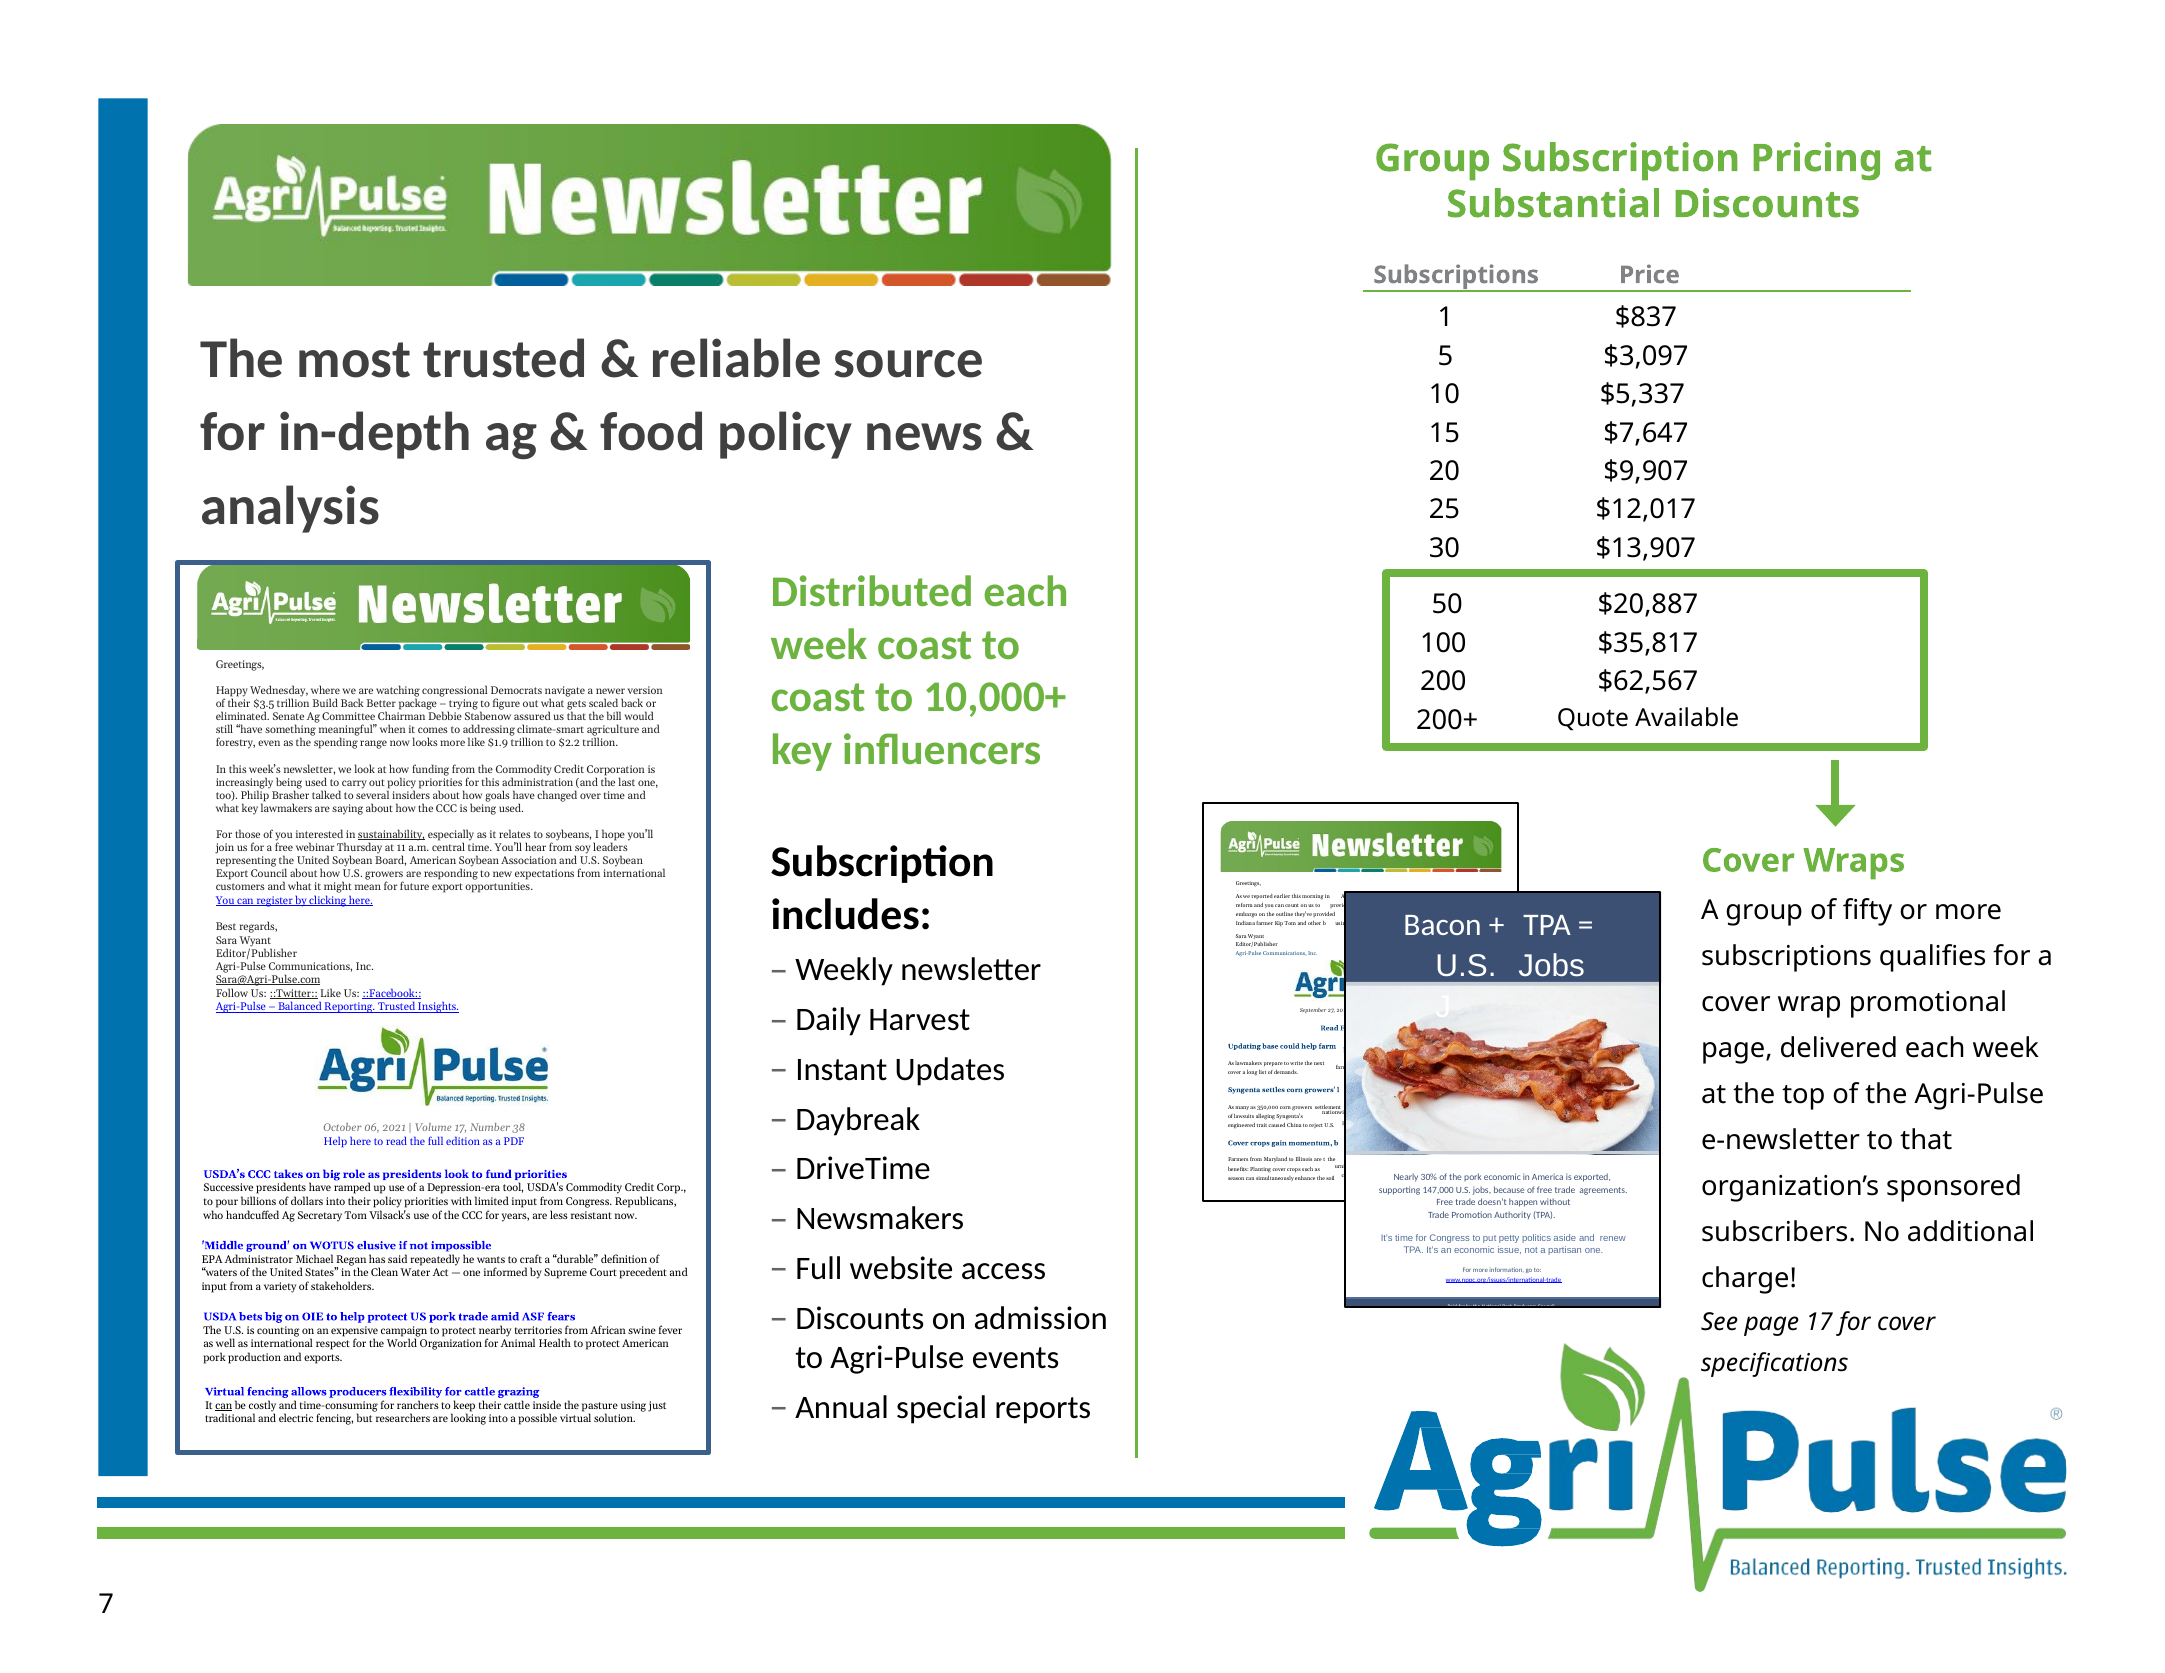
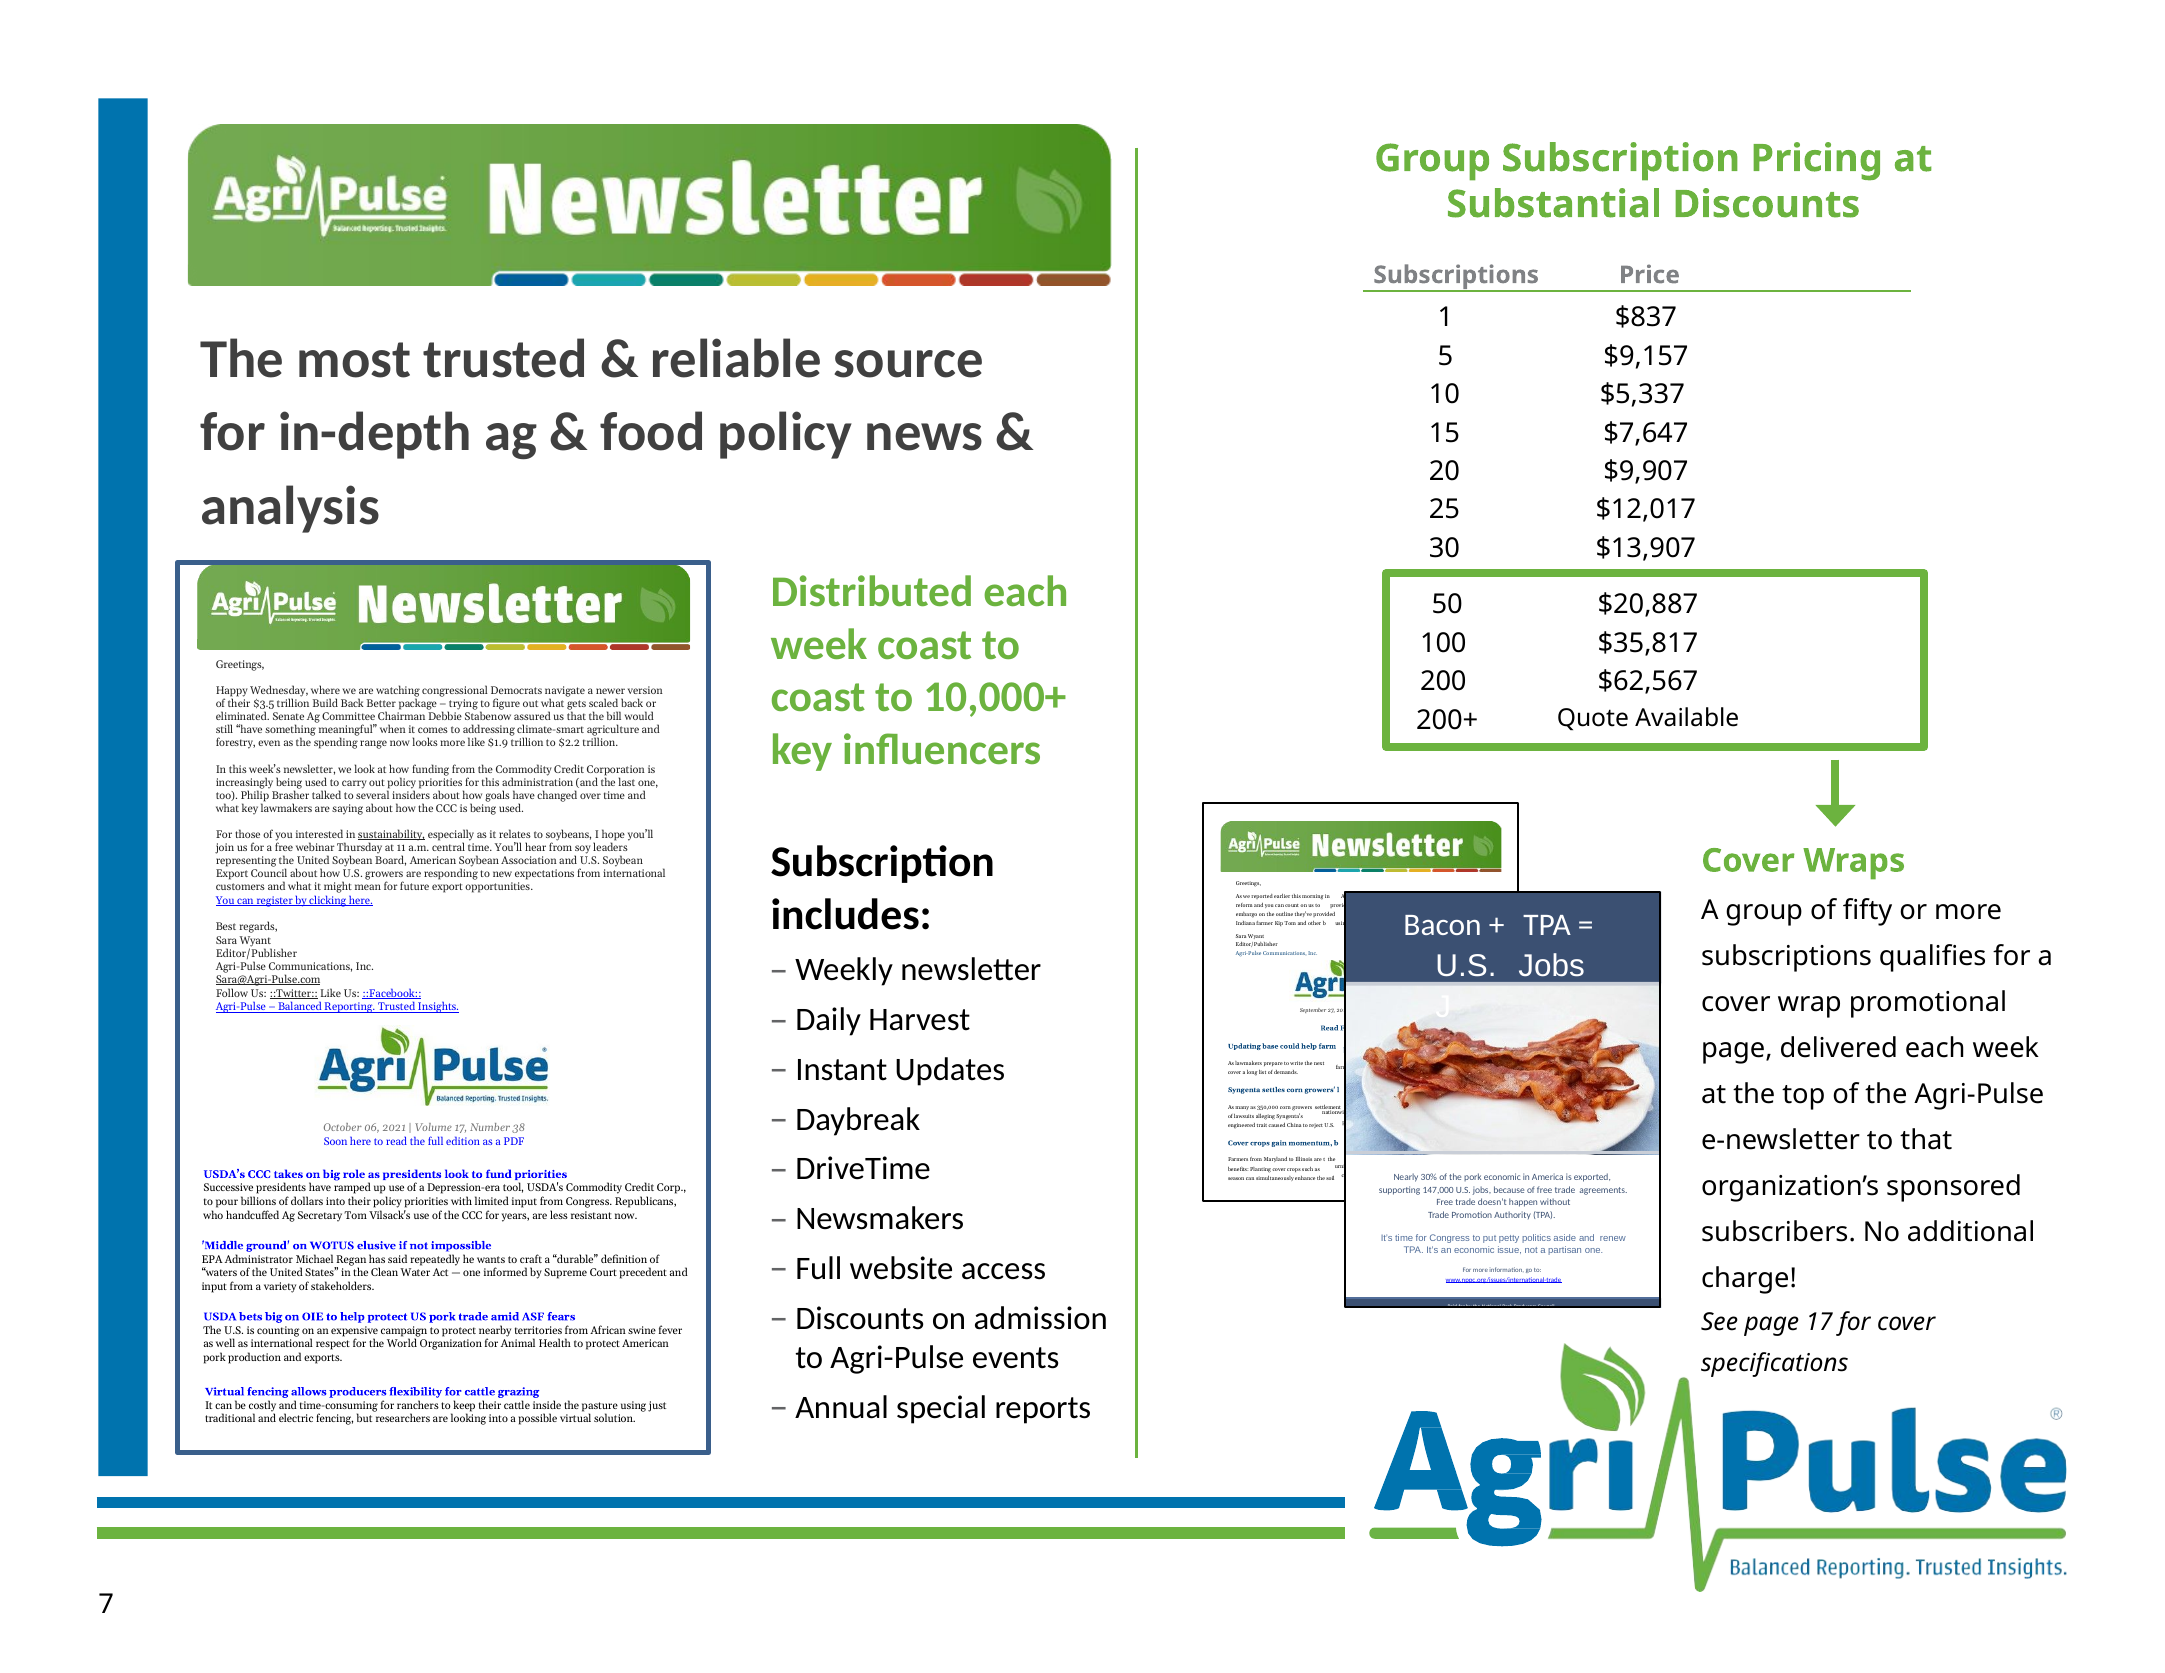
$3,097: $3,097 -> $9,157 (1646, 356)
Help: Help -> Soon (336, 1142)
can underline: present -> none (224, 1406)
